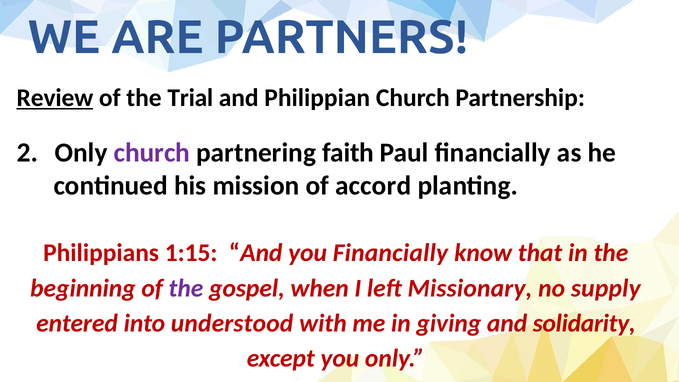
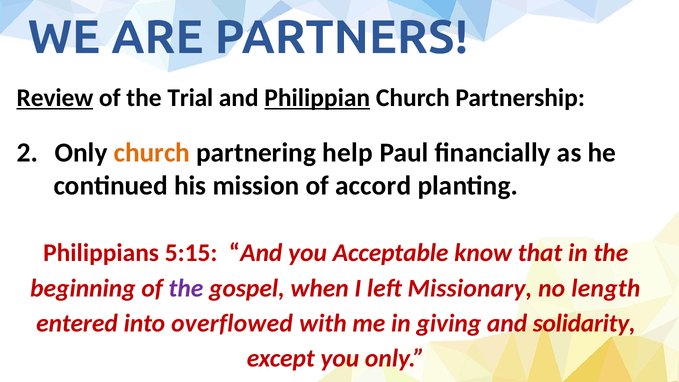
Philippian underline: none -> present (317, 98)
church colour: purple -> orange (152, 153)
faith: faith -> help (348, 153)
1:15: 1:15 -> 5:15 (191, 253)
you Financially: Financially -> Acceptable (391, 253)
supply: supply -> length (606, 288)
understood: understood -> overflowed (232, 323)
